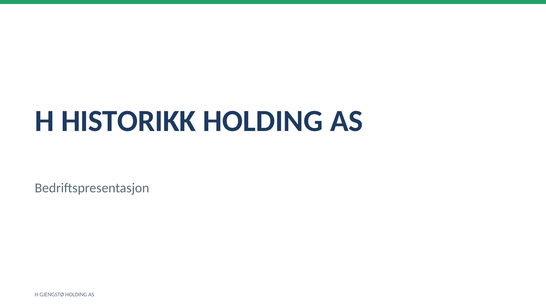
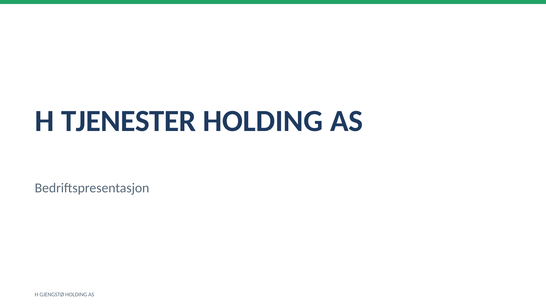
HISTORIKK: HISTORIKK -> TJENESTER (129, 121)
